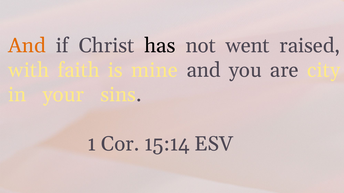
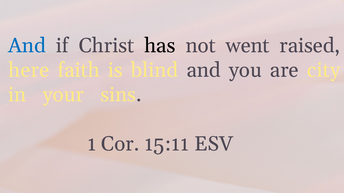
And colour: orange -> blue (27, 46)
with: with -> here (29, 70)
mine: mine -> blind (155, 70)
15:14: 15:14 -> 15:11 (167, 144)
